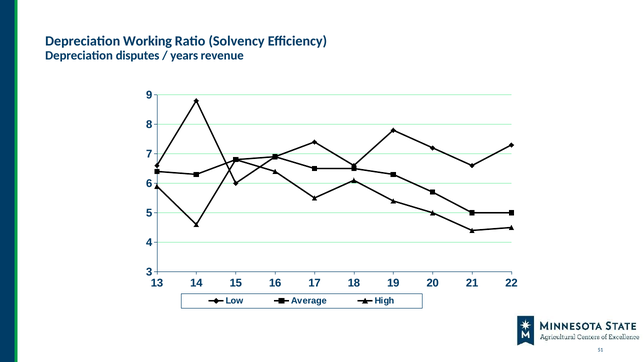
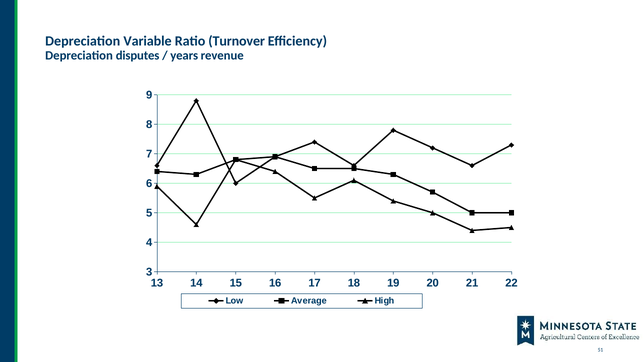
Working: Working -> Variable (148, 41)
Solvency: Solvency -> Turnover (237, 41)
